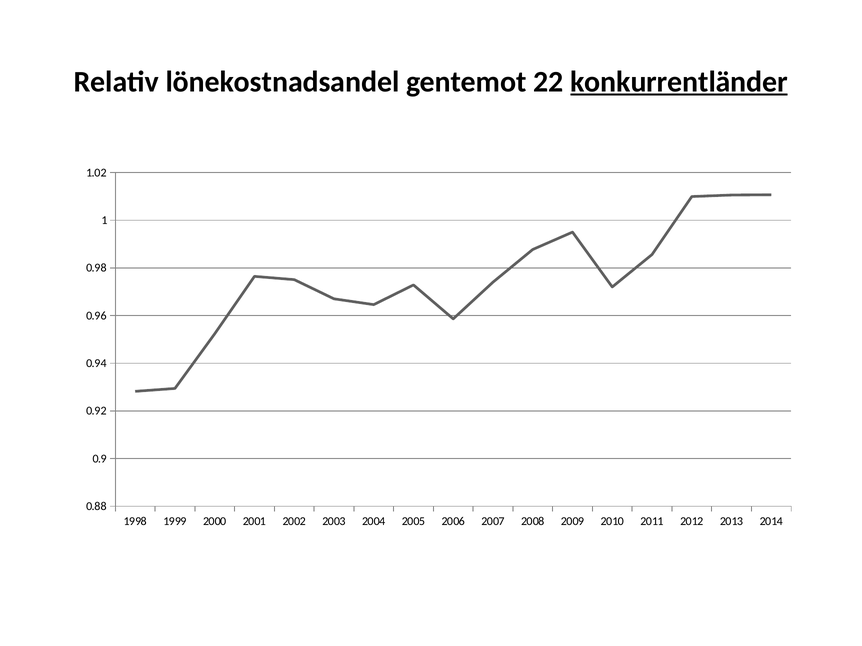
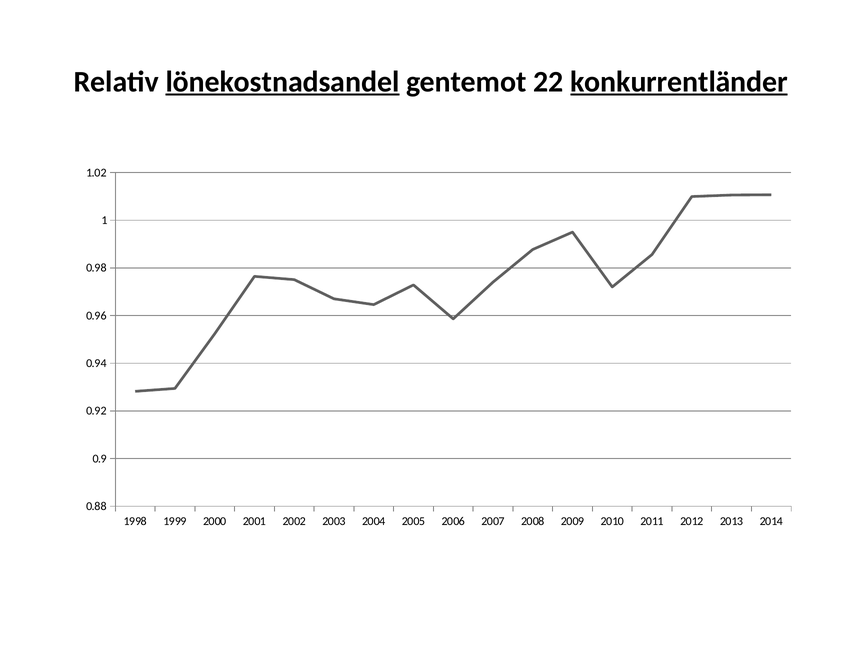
lönekostnadsandel underline: none -> present (282, 82)
